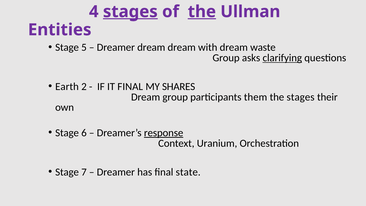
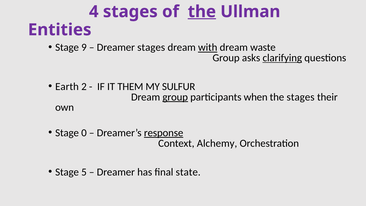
stages underline: present -> none (130, 12)
5: 5 -> 9 (84, 47)
Dreamer dream: dream -> stages (151, 47)
with underline: none -> present (208, 47)
IT FINAL: FINAL -> THEM (130, 87)
SHARES: SHARES -> SULFUR (179, 87)
group underline: none -> present (175, 97)
them: them -> when (256, 97)
6: 6 -> 0 (84, 133)
Uranium: Uranium -> Alchemy (217, 143)
7: 7 -> 5 (84, 172)
